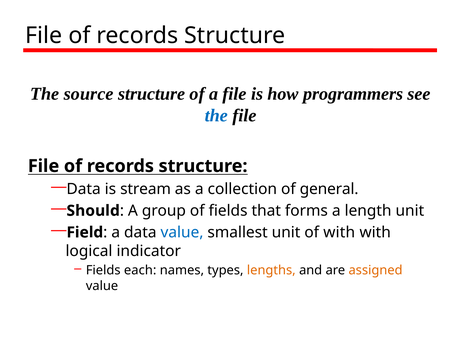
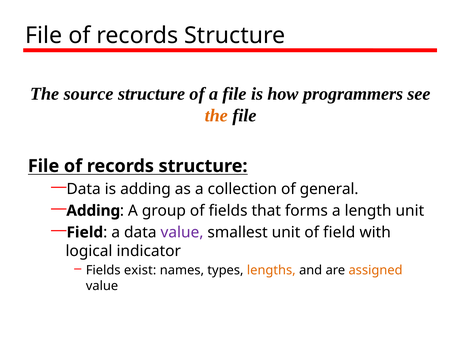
the colour: blue -> orange (216, 115)
is stream: stream -> adding (146, 189)
Should: Should -> Adding (93, 211)
value colour: blue -> purple (182, 232)
of with: with -> field (339, 232)
each: each -> exist (140, 270)
